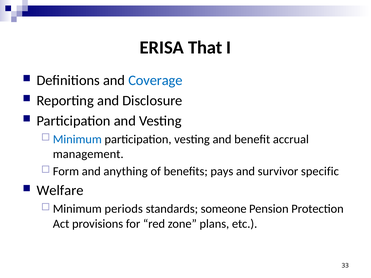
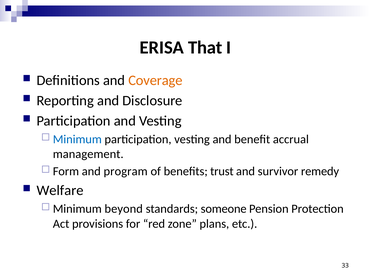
Coverage colour: blue -> orange (155, 81)
anything: anything -> program (126, 172)
pays: pays -> trust (222, 172)
specific: specific -> remedy (320, 172)
periods: periods -> beyond (124, 209)
